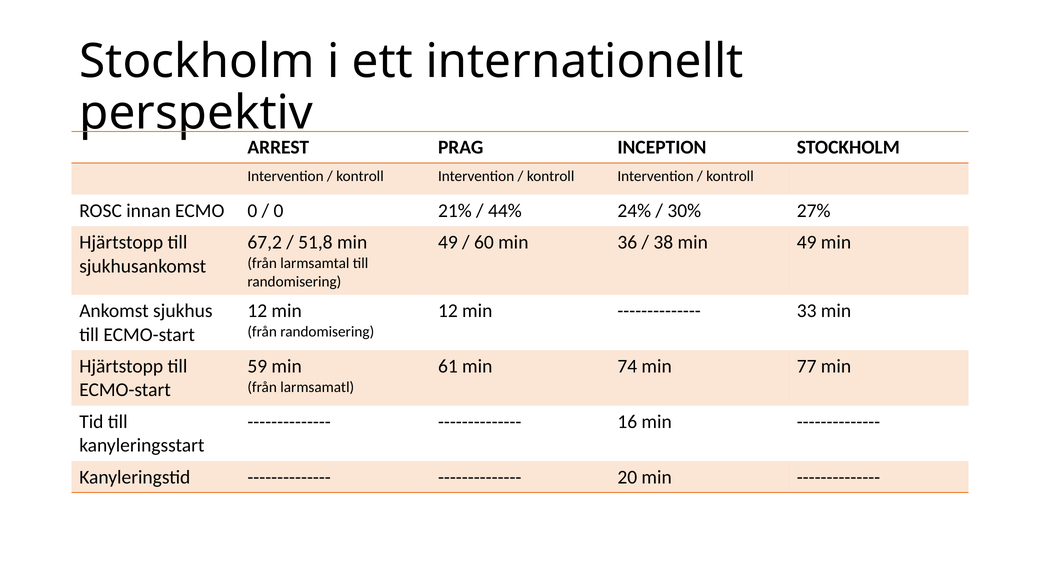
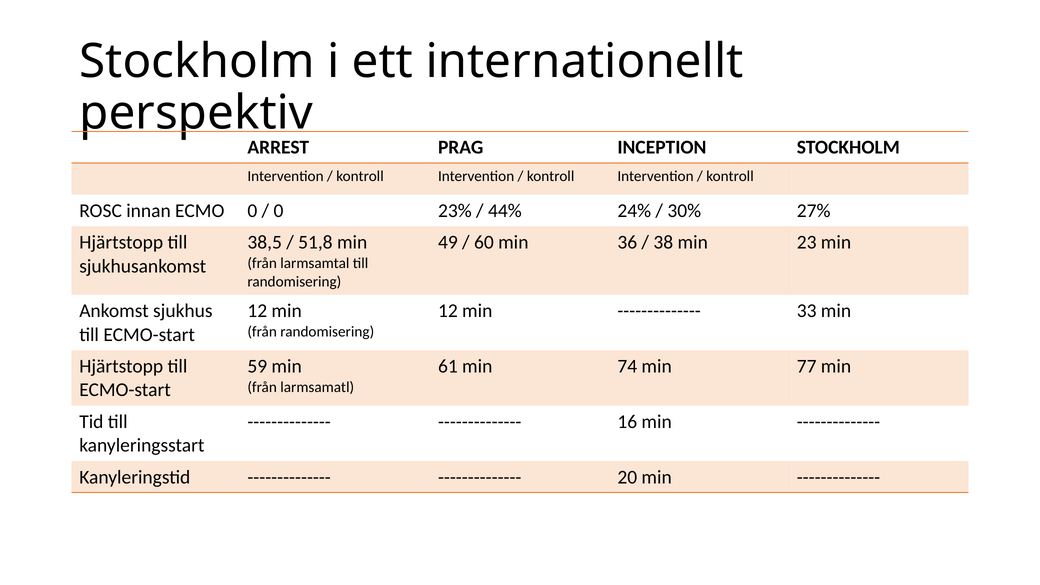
21%: 21% -> 23% (455, 211)
67,2: 67,2 -> 38,5 (265, 242)
min 49: 49 -> 23 (807, 242)
